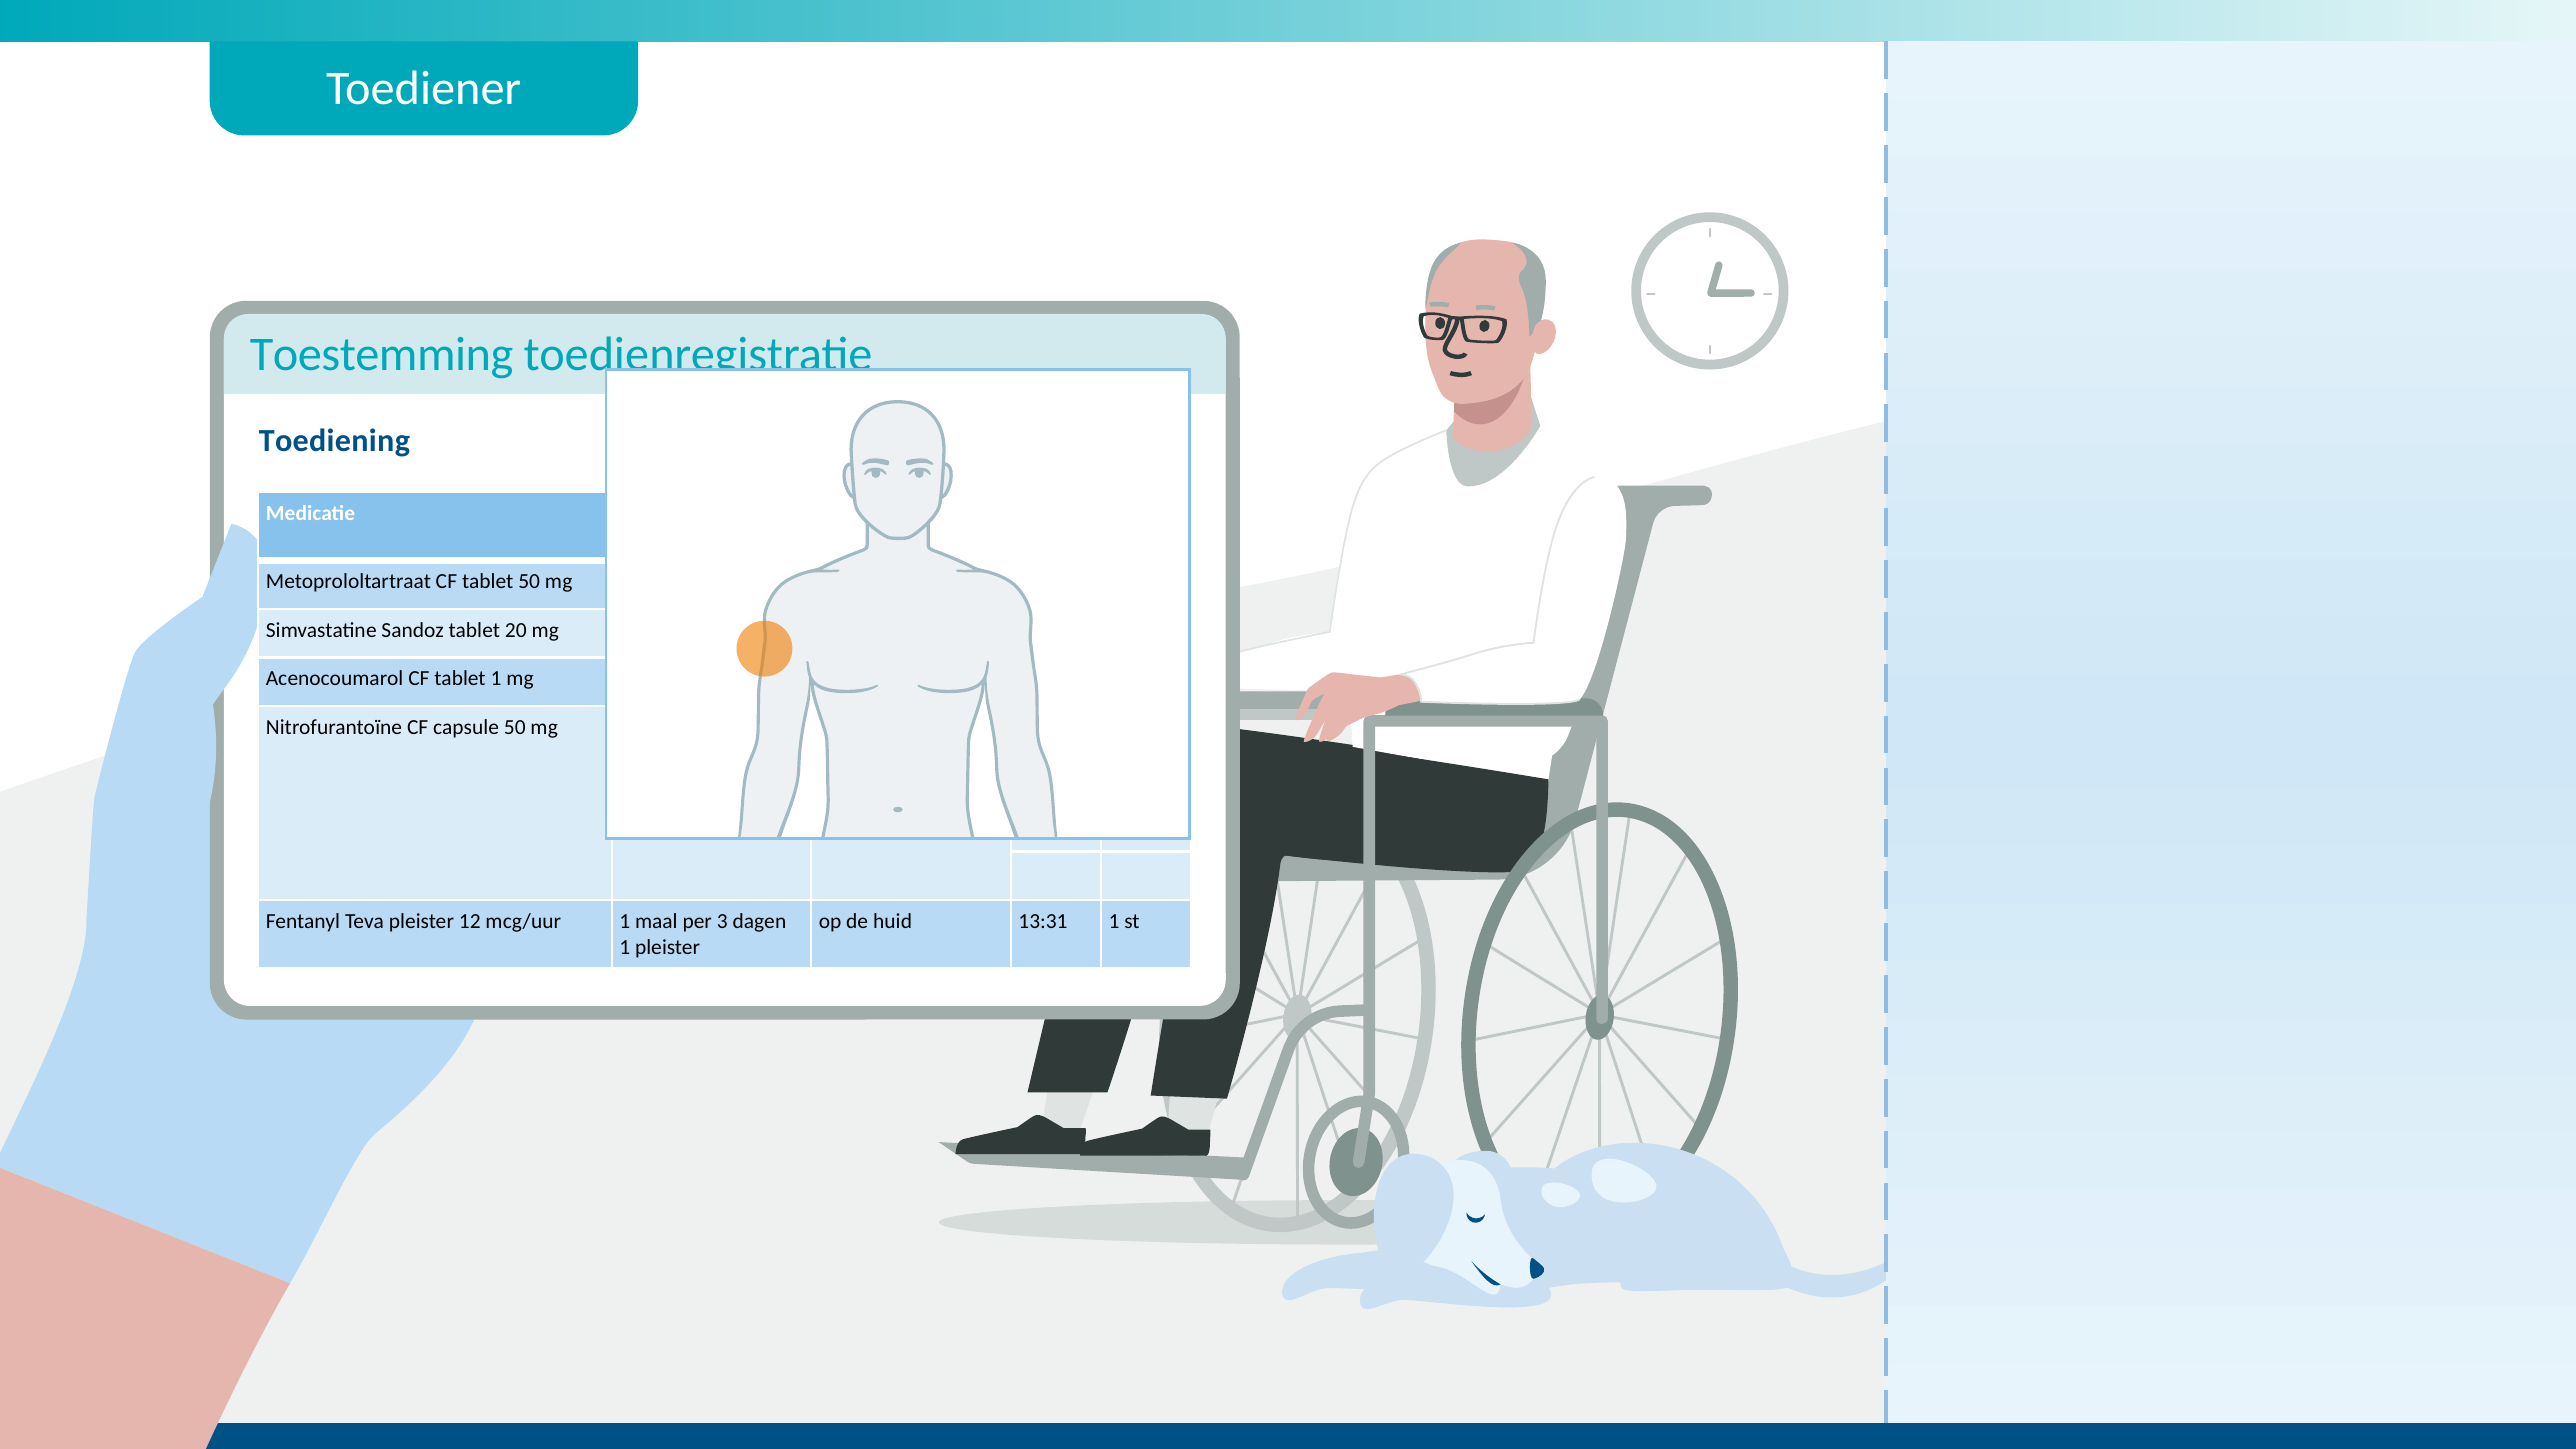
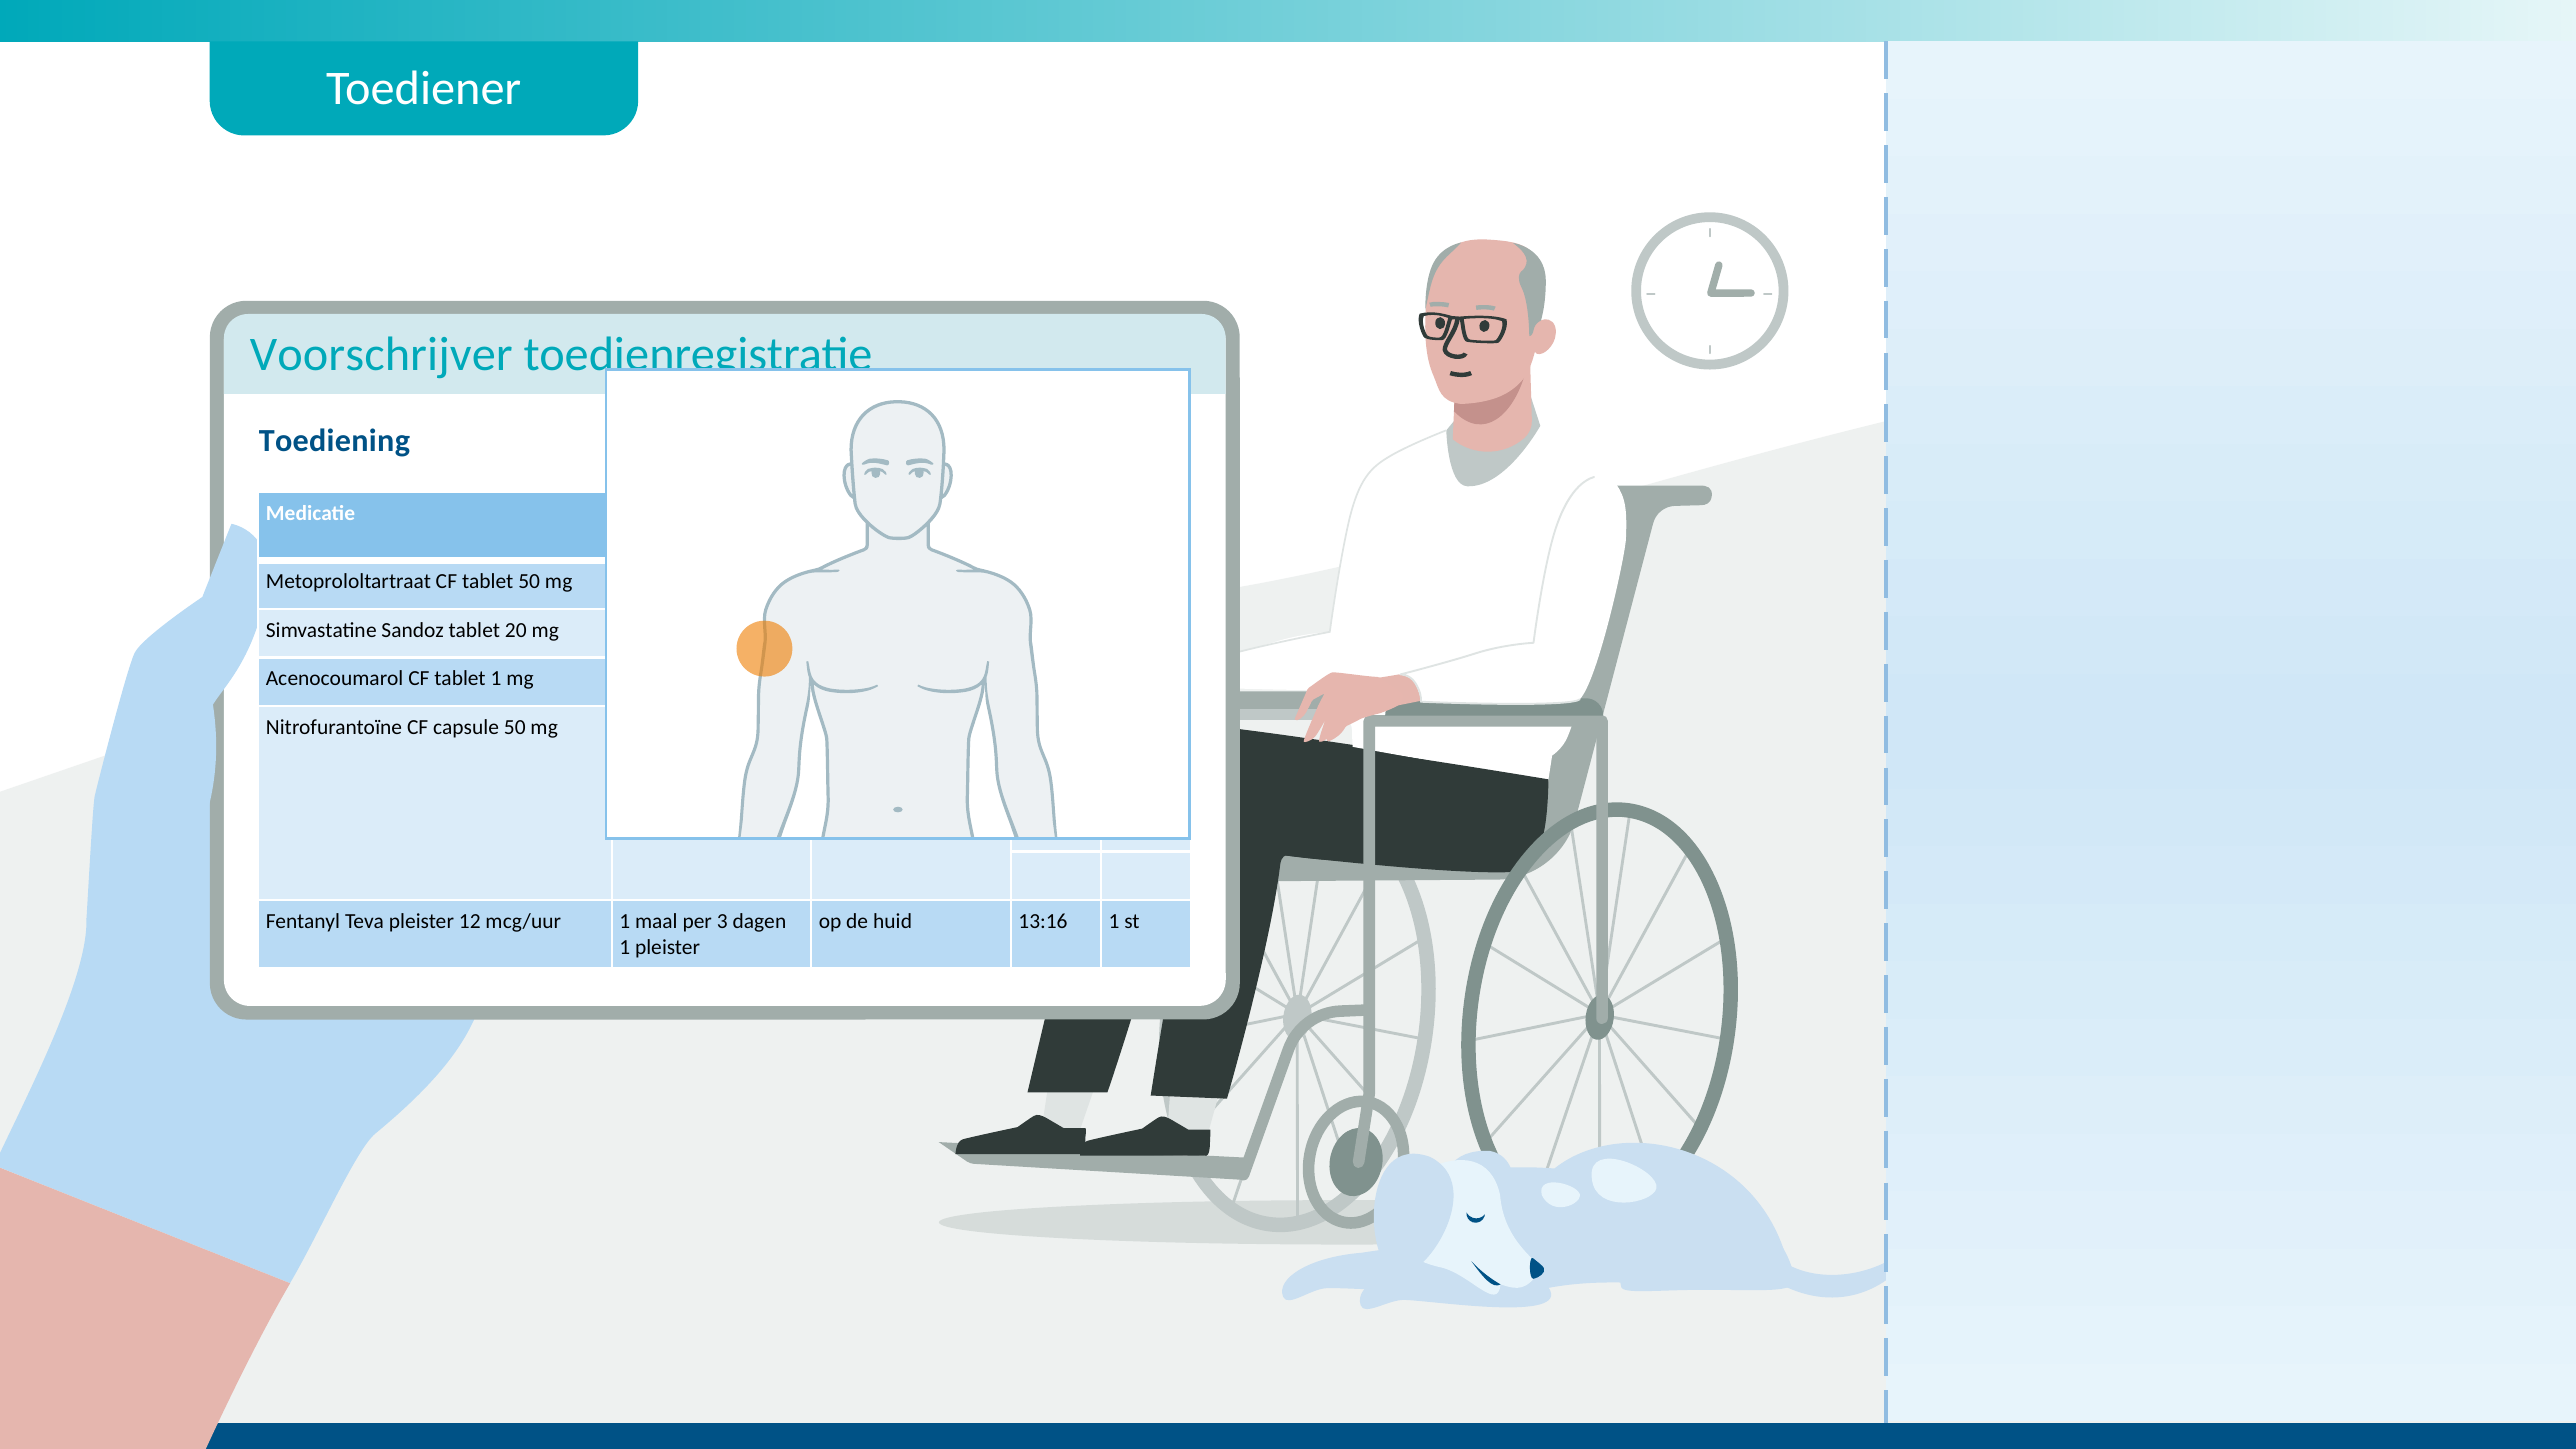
Toestemming: Toestemming -> Voorschrijver (381, 354)
13:31: 13:31 -> 13:16 (1043, 921)
